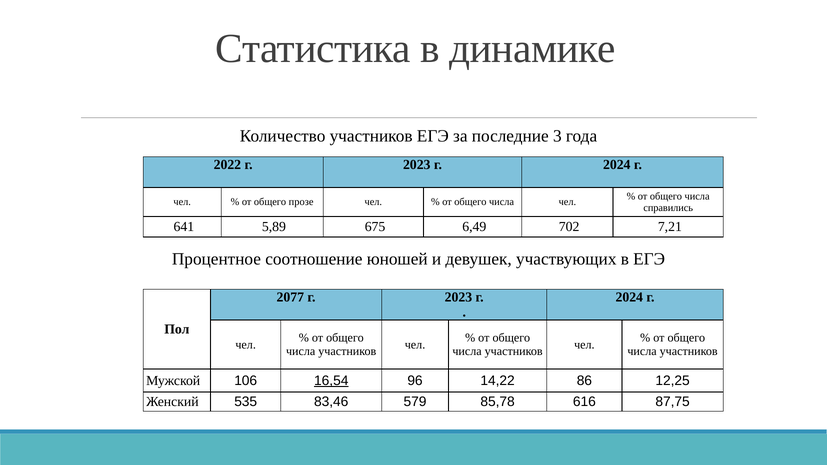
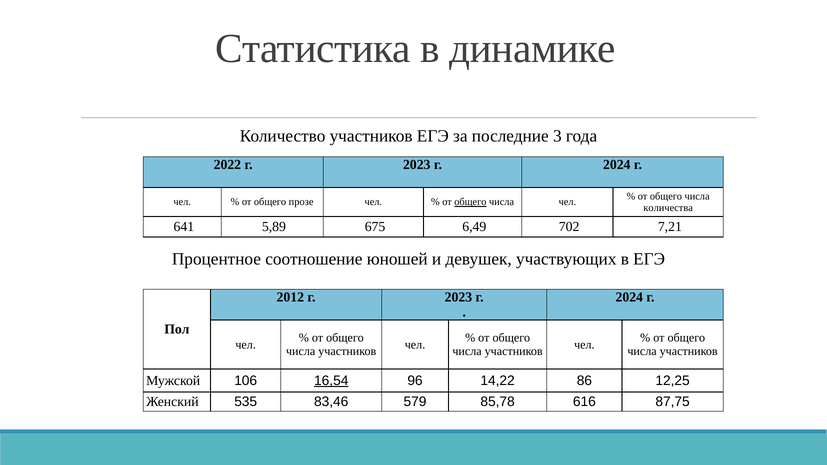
общего underline: none -> present (470, 202)
справились: справились -> количества (668, 208)
2077: 2077 -> 2012 (290, 297)
